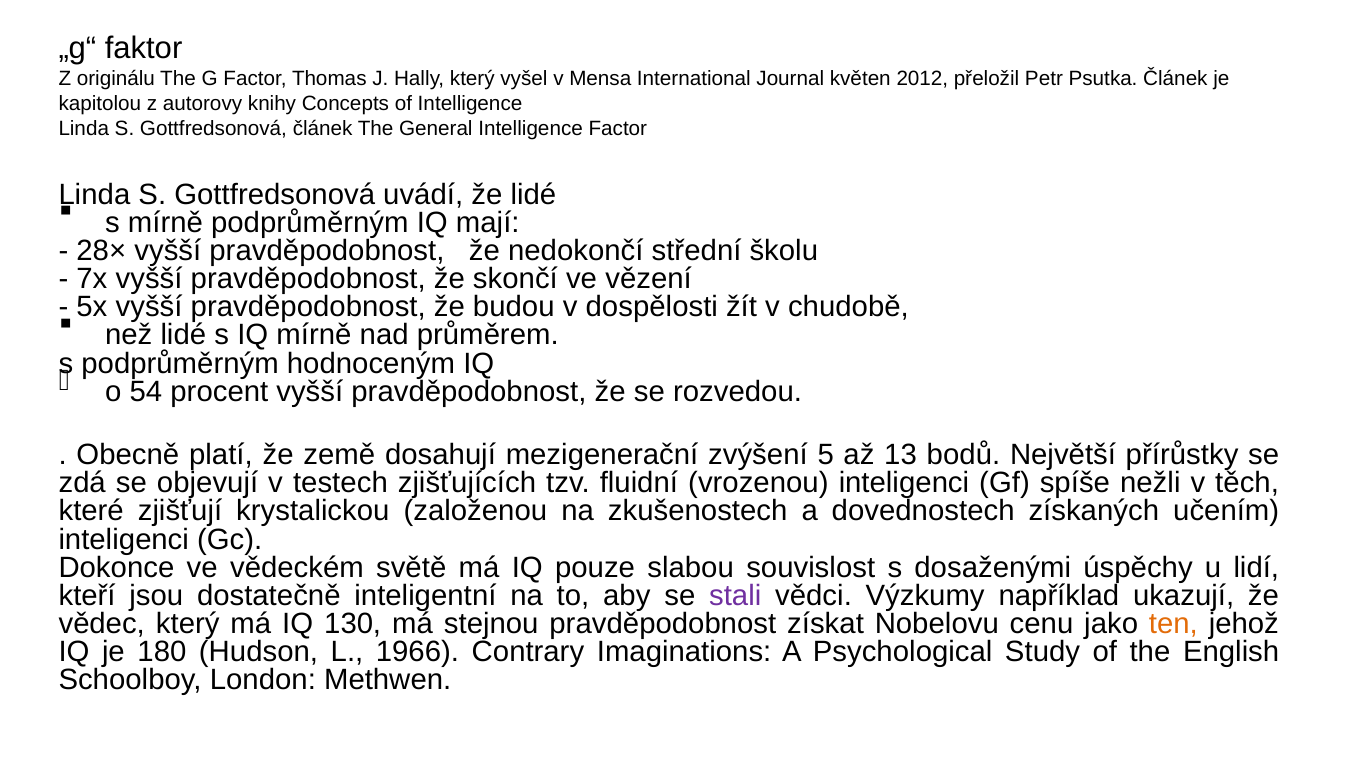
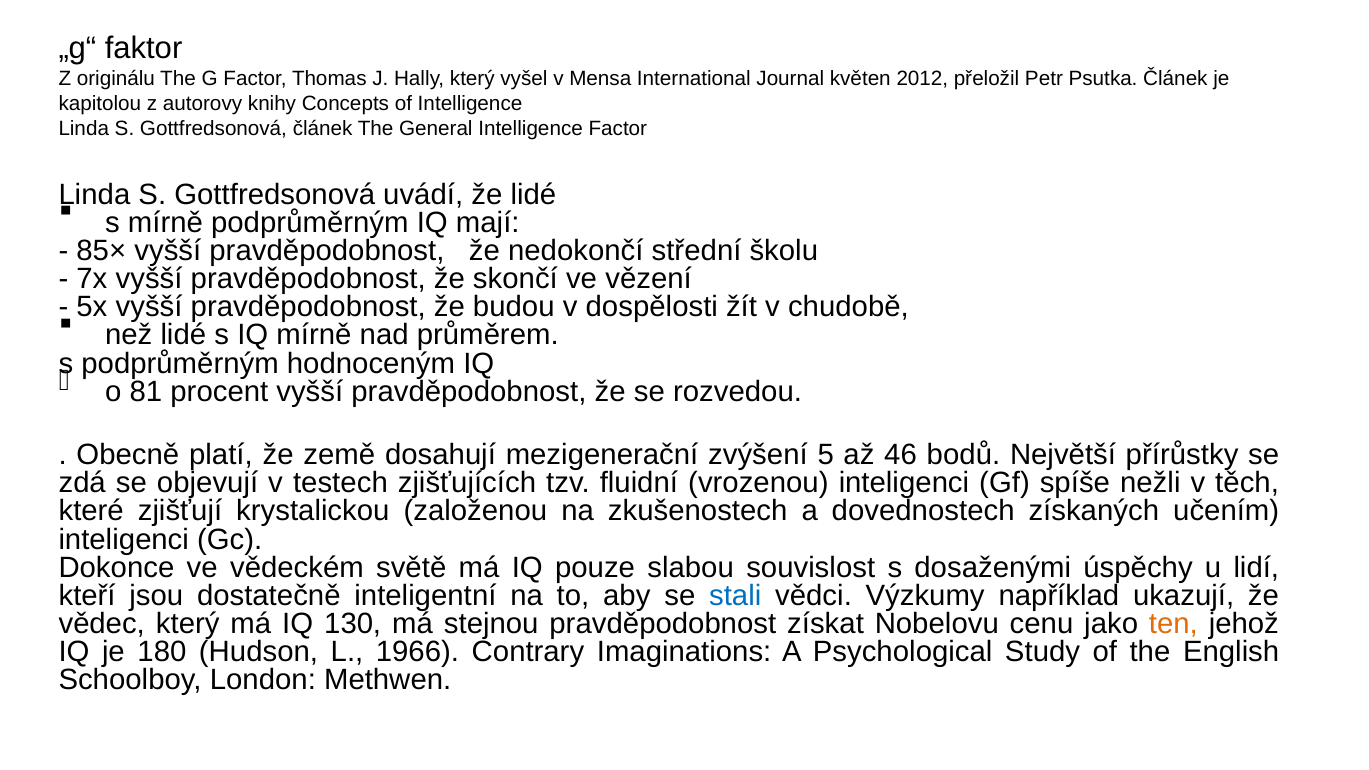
28×: 28× -> 85× (101, 251)
54: 54 -> 81 (146, 392)
13: 13 -> 46 (900, 455)
stali colour: purple -> blue (735, 596)
